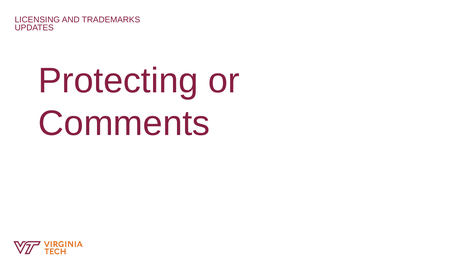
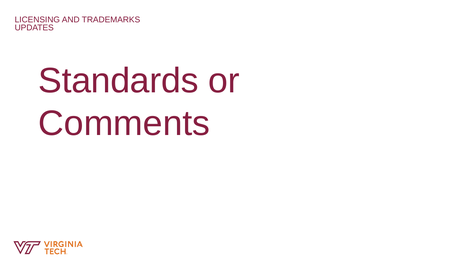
Protecting: Protecting -> Standards (118, 81)
